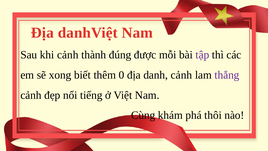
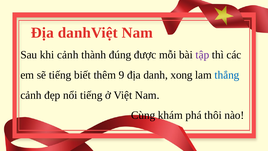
sẽ xong: xong -> tiếng (60, 75)
0: 0 -> 9 (121, 75)
danh cảnh: cảnh -> xong (182, 75)
thắng colour: purple -> blue (227, 75)
